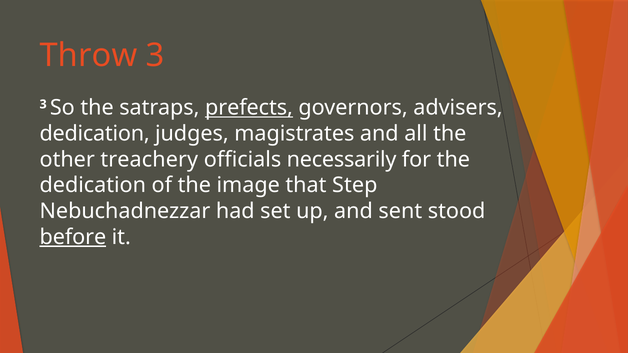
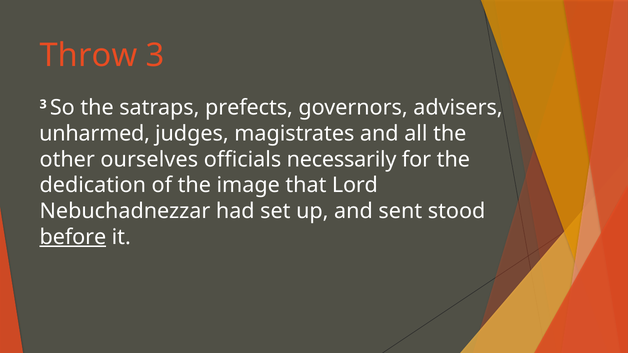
prefects underline: present -> none (249, 108)
dedication: dedication -> unharmed (95, 134)
treachery: treachery -> ourselves (149, 160)
Step: Step -> Lord (355, 185)
